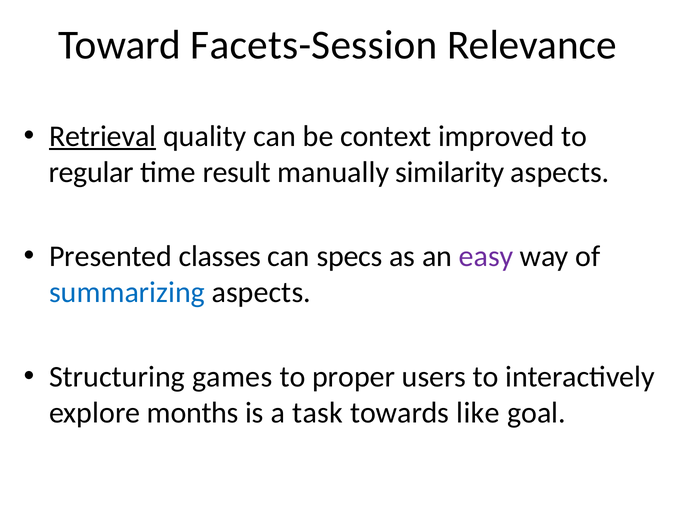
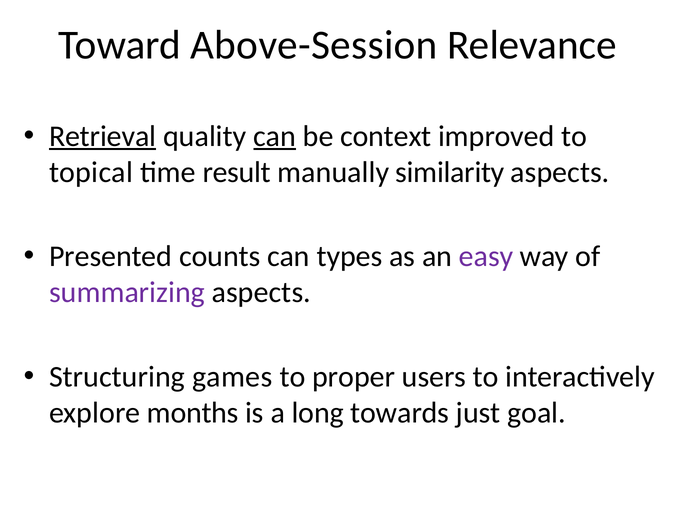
Facets-Session: Facets-Session -> Above-Session (314, 45)
can underline: none -> present (275, 136)
regular: regular -> topical (91, 172)
classes: classes -> counts (220, 256)
specs: specs -> types (349, 256)
summarizing colour: blue -> purple (127, 293)
task: task -> long (318, 413)
like: like -> just (478, 413)
